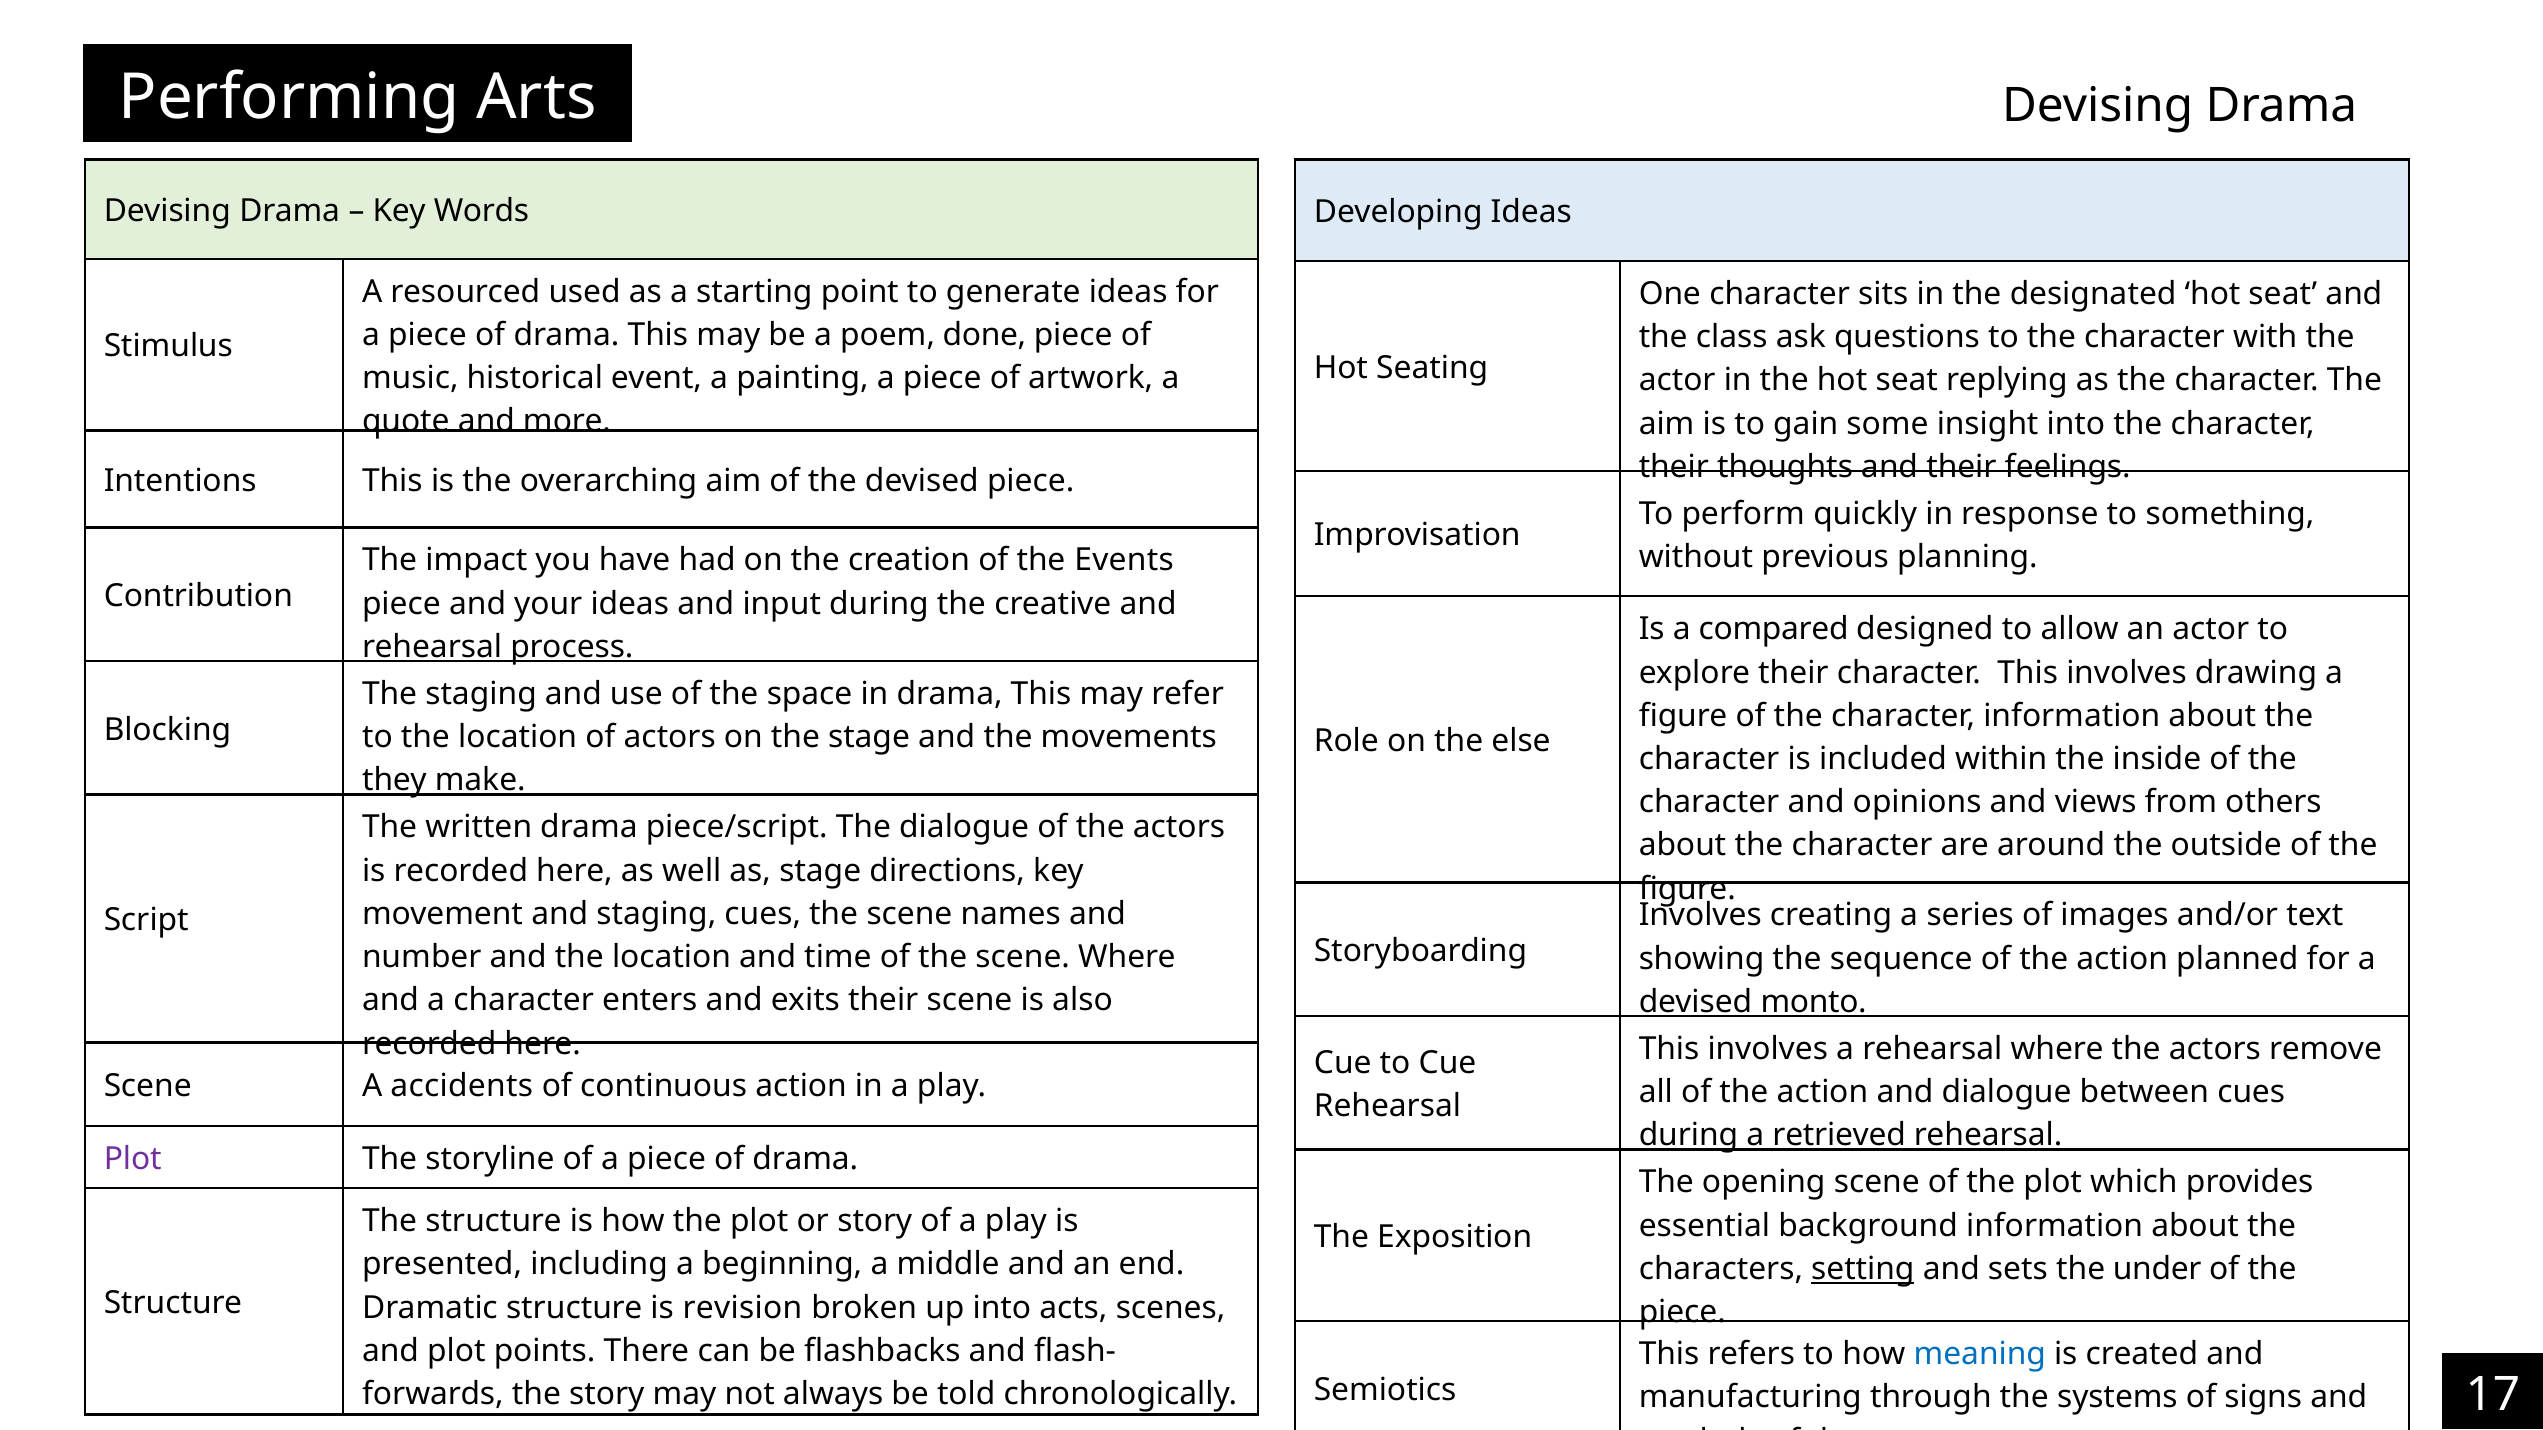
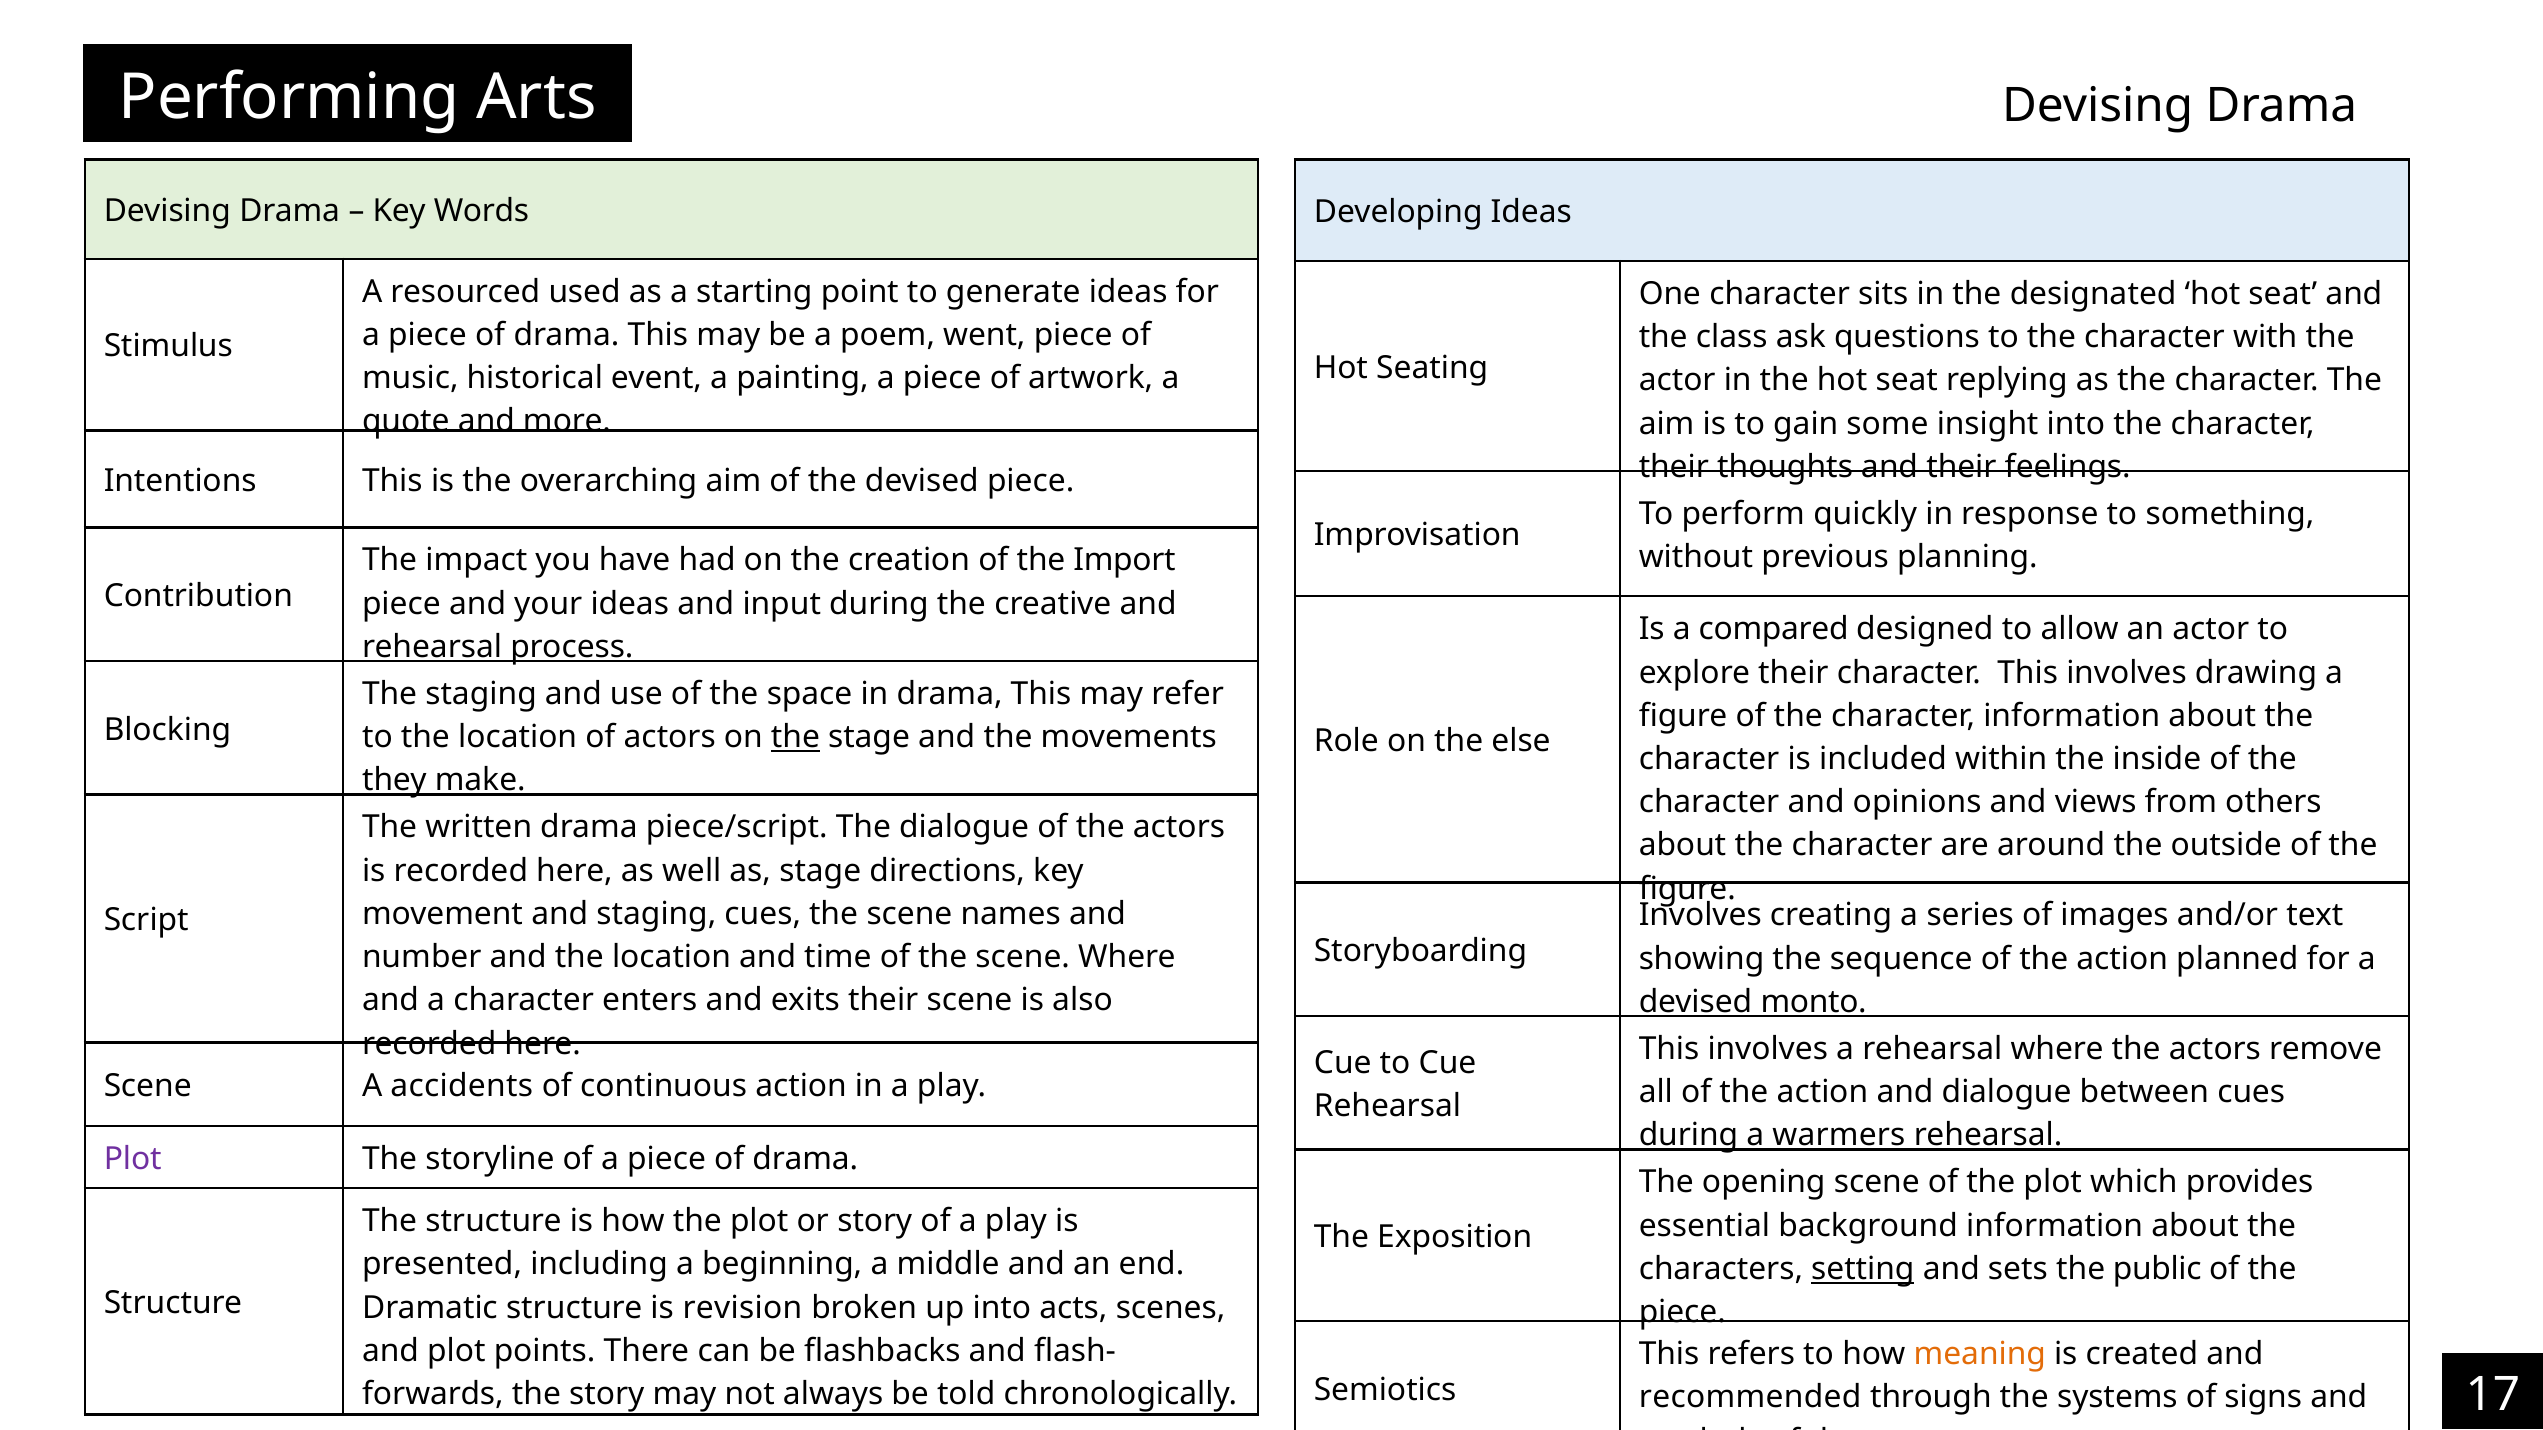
done: done -> went (984, 335)
Events: Events -> Import (1124, 561)
the underline: none -> present (795, 737)
retrieved: retrieved -> warmers (1839, 1136)
under: under -> public (2157, 1269)
meaning colour: blue -> orange (1980, 1355)
manufacturing: manufacturing -> recommended (1750, 1398)
